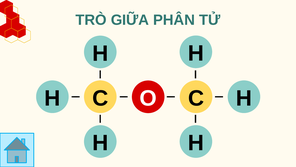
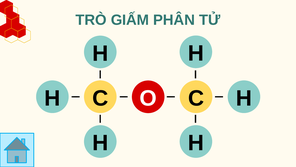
GIỮA: GIỮA -> GIẤM (130, 20)
